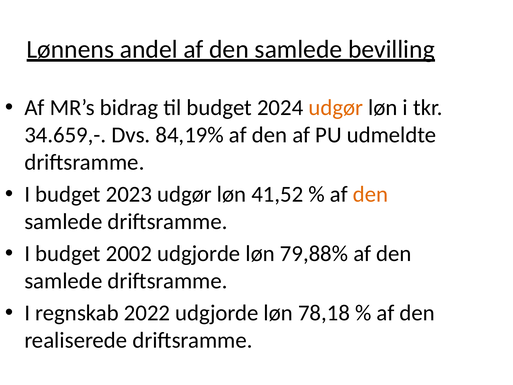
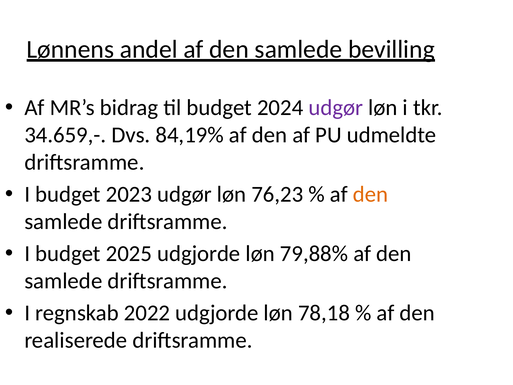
udgør colour: orange -> purple (336, 108)
41,52: 41,52 -> 76,23 (277, 194)
2002: 2002 -> 2025 (129, 254)
